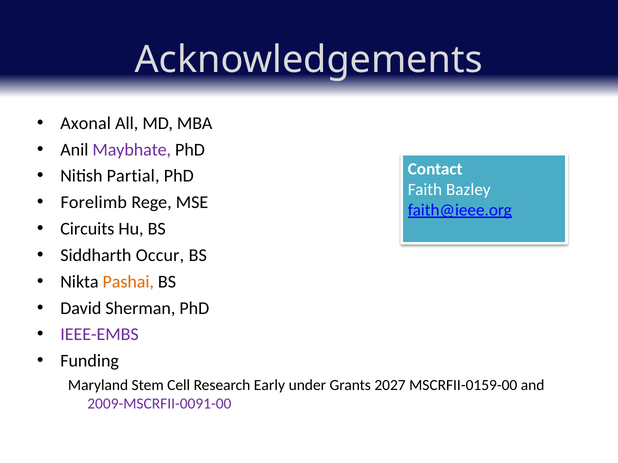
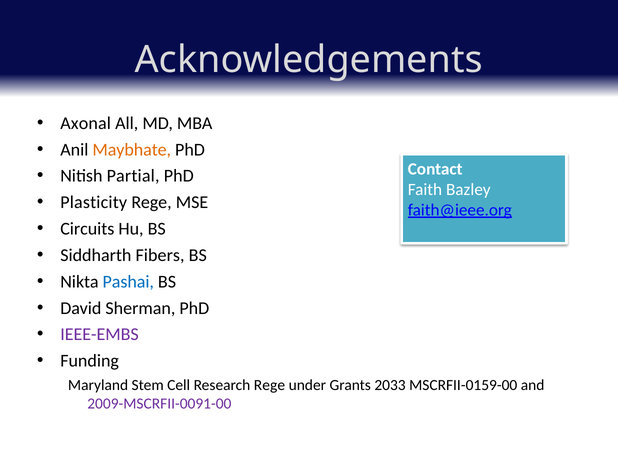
Maybhate colour: purple -> orange (132, 150)
Forelimb: Forelimb -> Plasticity (94, 203)
Occur: Occur -> Fibers (160, 256)
Pashai colour: orange -> blue (128, 282)
Research Early: Early -> Rege (269, 385)
2027: 2027 -> 2033 (390, 385)
